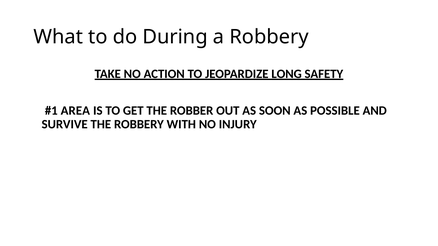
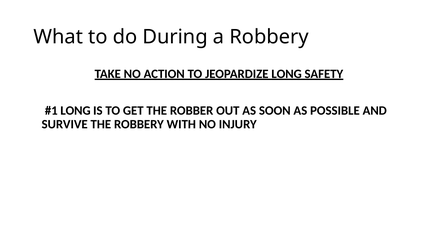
AREA: AREA -> LONG (75, 111)
